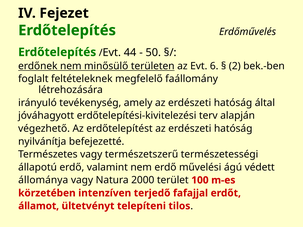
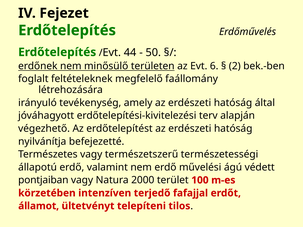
állománya: állománya -> pontjaiban (43, 180)
